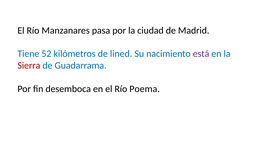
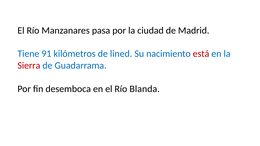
52: 52 -> 91 (46, 54)
está colour: purple -> red (201, 54)
Poema: Poema -> Blanda (145, 89)
